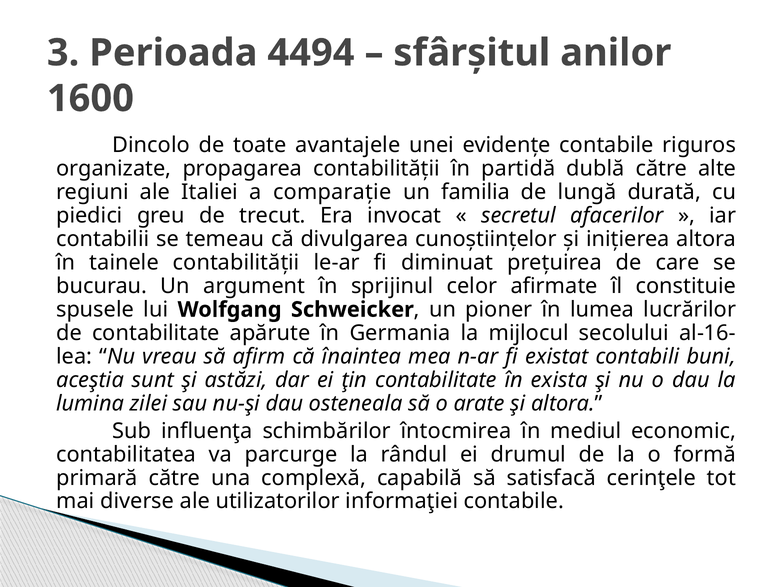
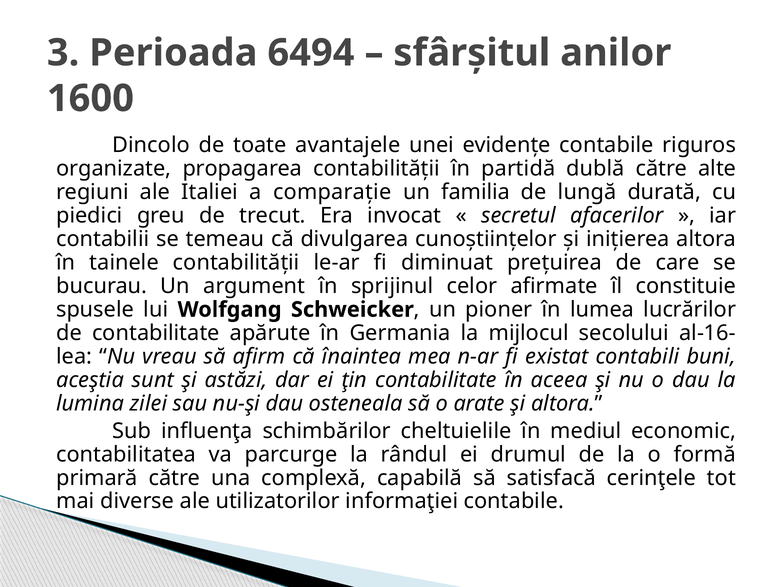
4494: 4494 -> 6494 (311, 53)
exista: exista -> aceea (559, 380)
întocmirea: întocmirea -> cheltuielile (456, 431)
